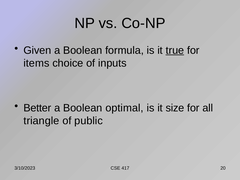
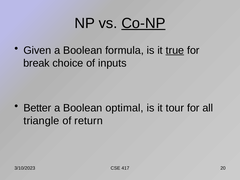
Co-NP underline: none -> present (143, 23)
items: items -> break (36, 63)
size: size -> tour (175, 108)
public: public -> return (89, 121)
